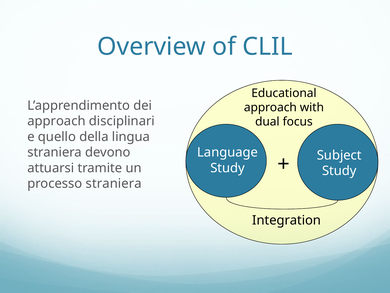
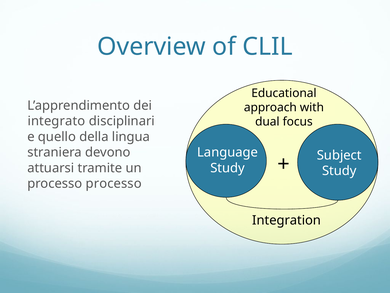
approach: approach -> integrato (56, 121)
processo straniera: straniera -> processo (114, 183)
